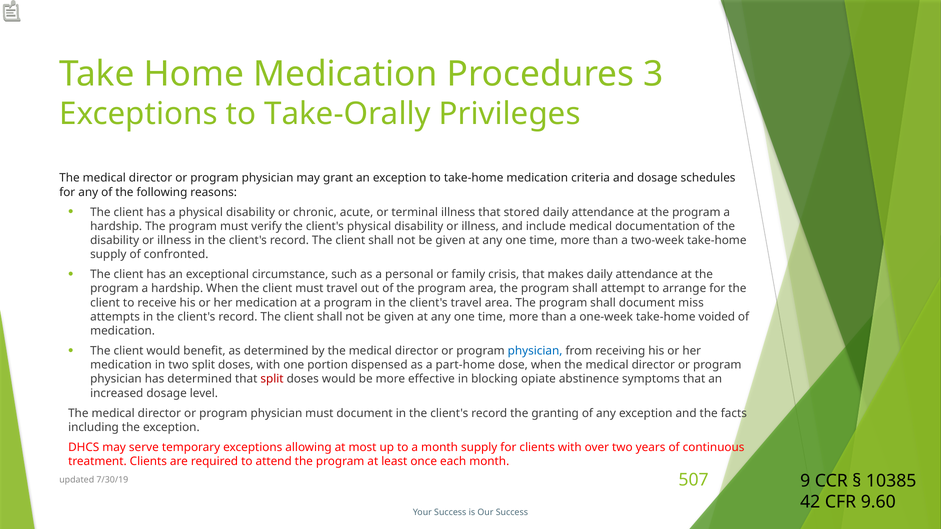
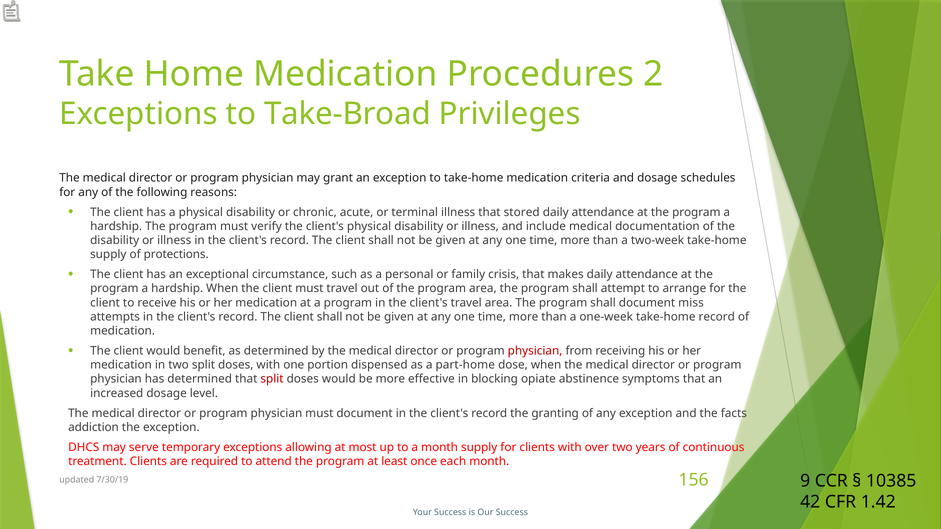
3: 3 -> 2 (653, 74)
Take-Orally: Take-Orally -> Take-Broad (348, 114)
confronted: confronted -> protections (176, 255)
take-home voided: voided -> record (717, 317)
physician colour: blue -> red (535, 351)
including: including -> addiction (94, 428)
507: 507 -> 156 (694, 480)
9.60: 9.60 -> 1.42 (878, 502)
